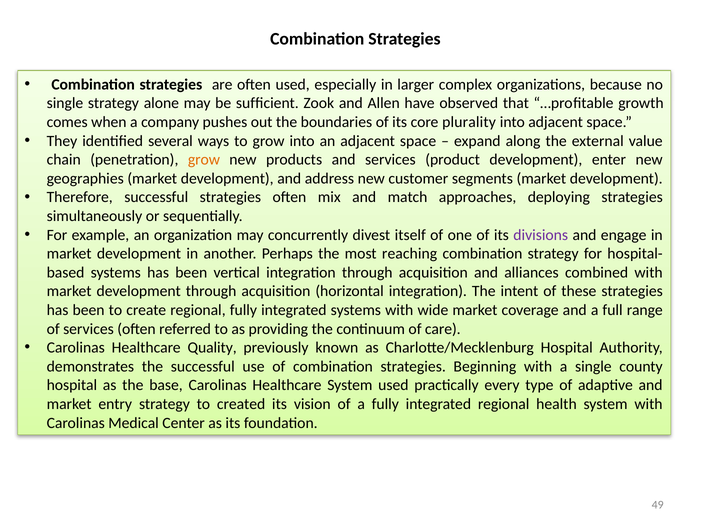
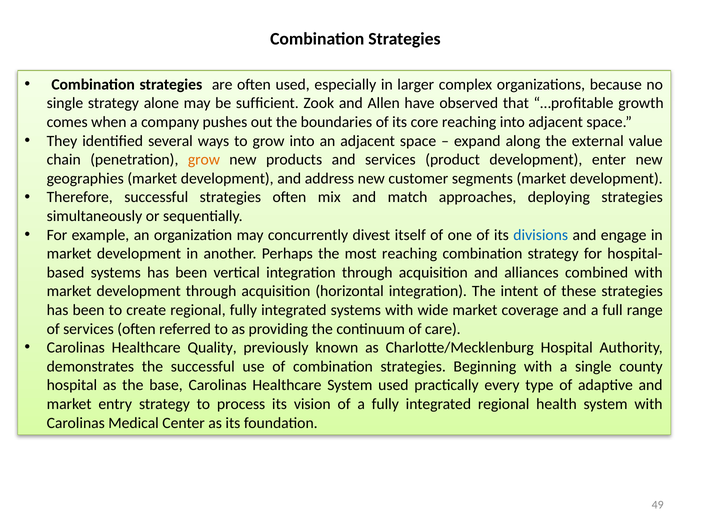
core plurality: plurality -> reaching (469, 122)
divisions colour: purple -> blue (541, 235)
created: created -> process (241, 404)
